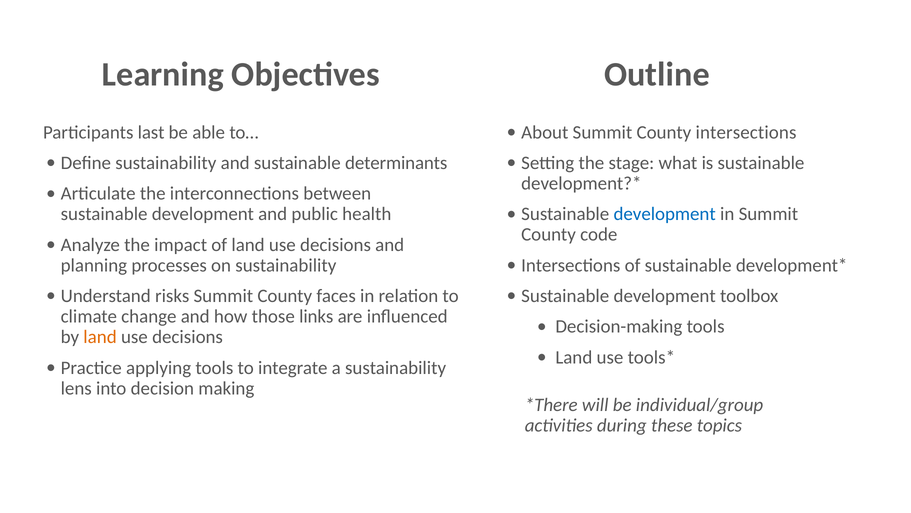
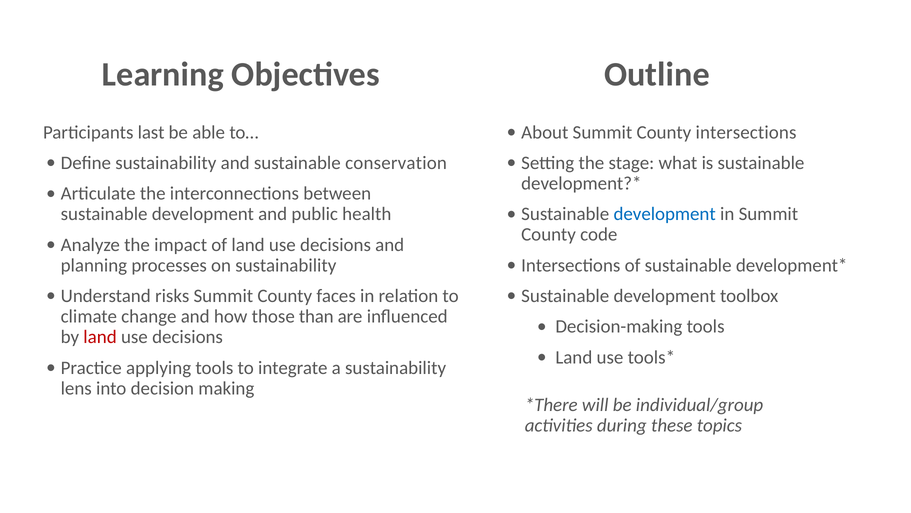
determinants: determinants -> conservation (396, 163)
links: links -> than (316, 316)
land colour: orange -> red (100, 337)
